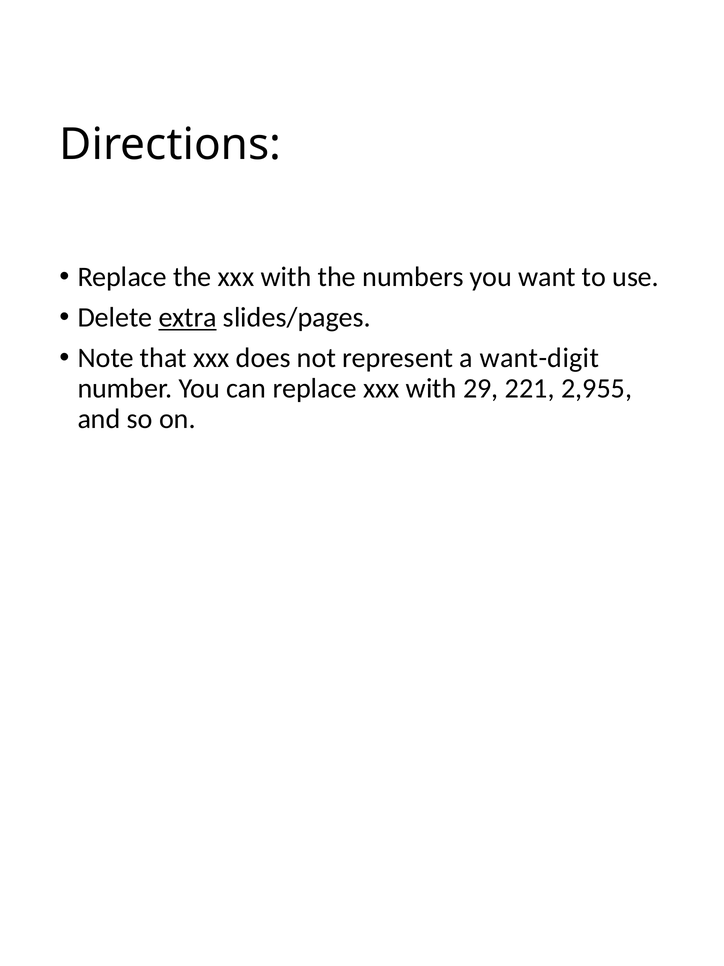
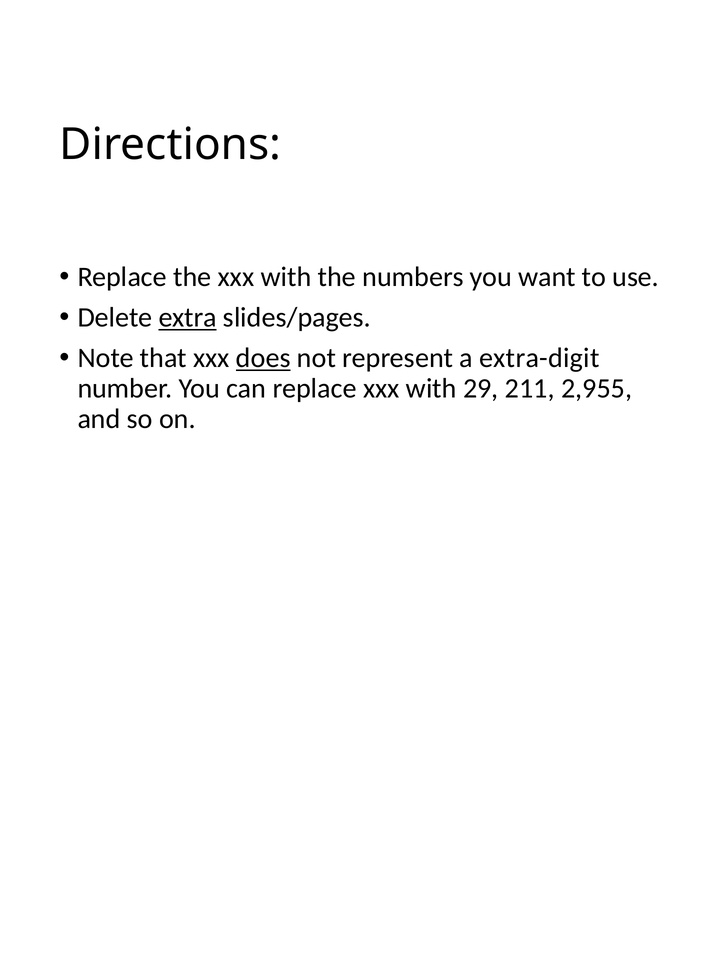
does underline: none -> present (263, 358)
want-digit: want-digit -> extra-digit (539, 358)
221: 221 -> 211 (530, 388)
